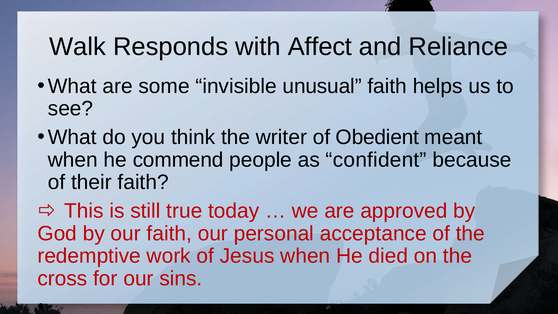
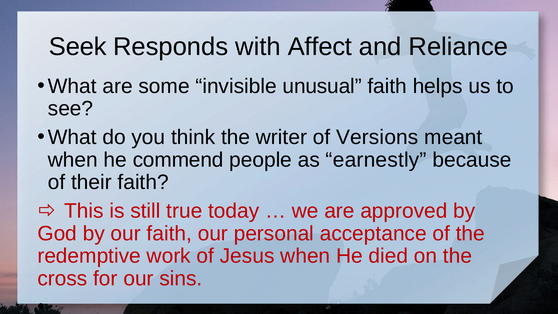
Walk: Walk -> Seek (78, 47)
Obedient: Obedient -> Versions (377, 137)
confident: confident -> earnestly (376, 160)
